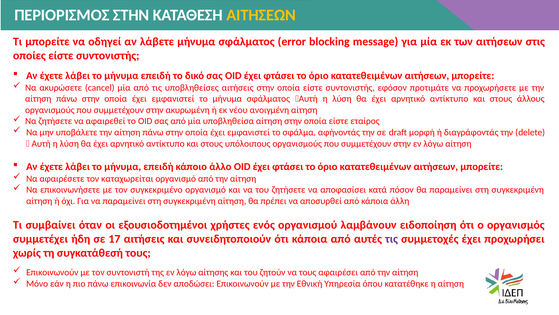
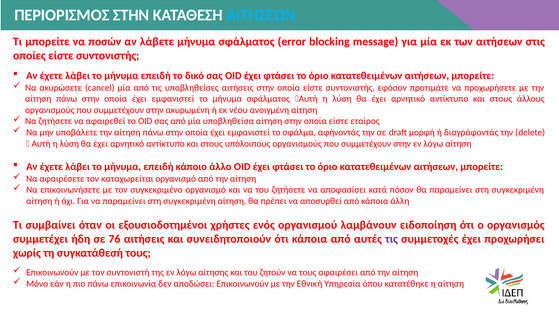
ΑΙΤΗΣΕΩΝ colour: yellow -> light blue (261, 15)
οδηγεί: οδηγεί -> ποσών (105, 42)
17: 17 -> 76 (114, 239)
